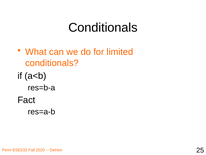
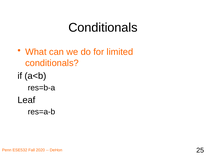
Fact: Fact -> Leaf (26, 100)
